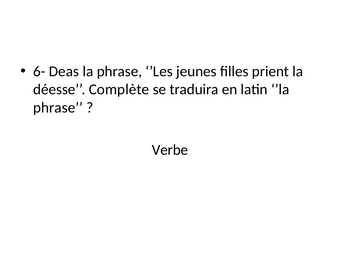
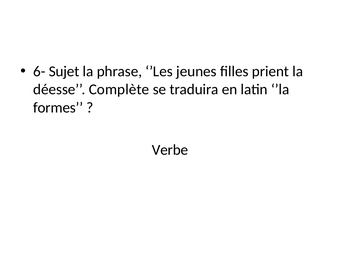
Deas: Deas -> Sujet (64, 71)
phrase: phrase -> formes (58, 108)
